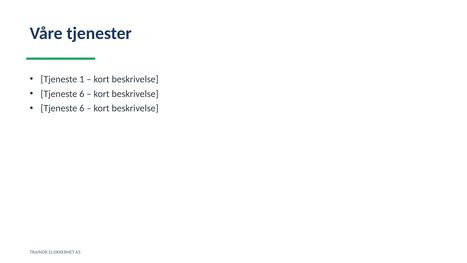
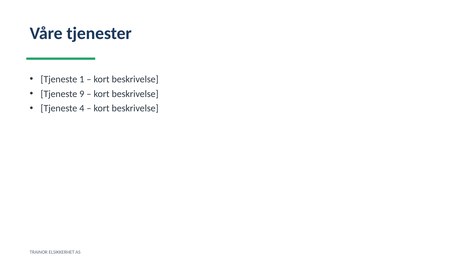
6: 6 -> 9 (82, 94)
6: 6 -> 4 (82, 108)
